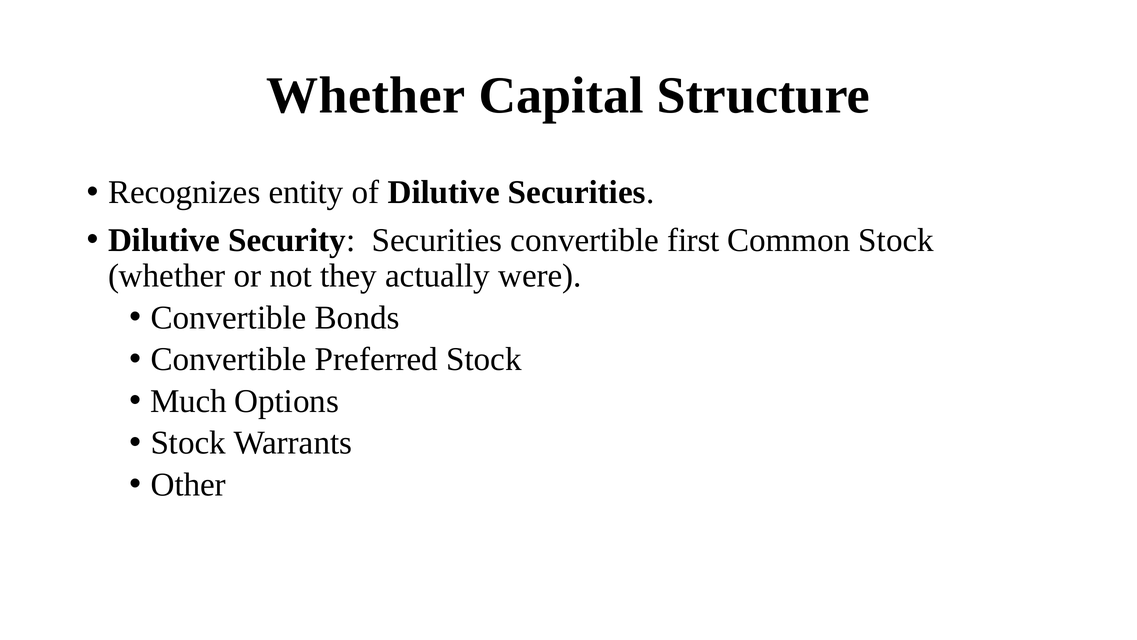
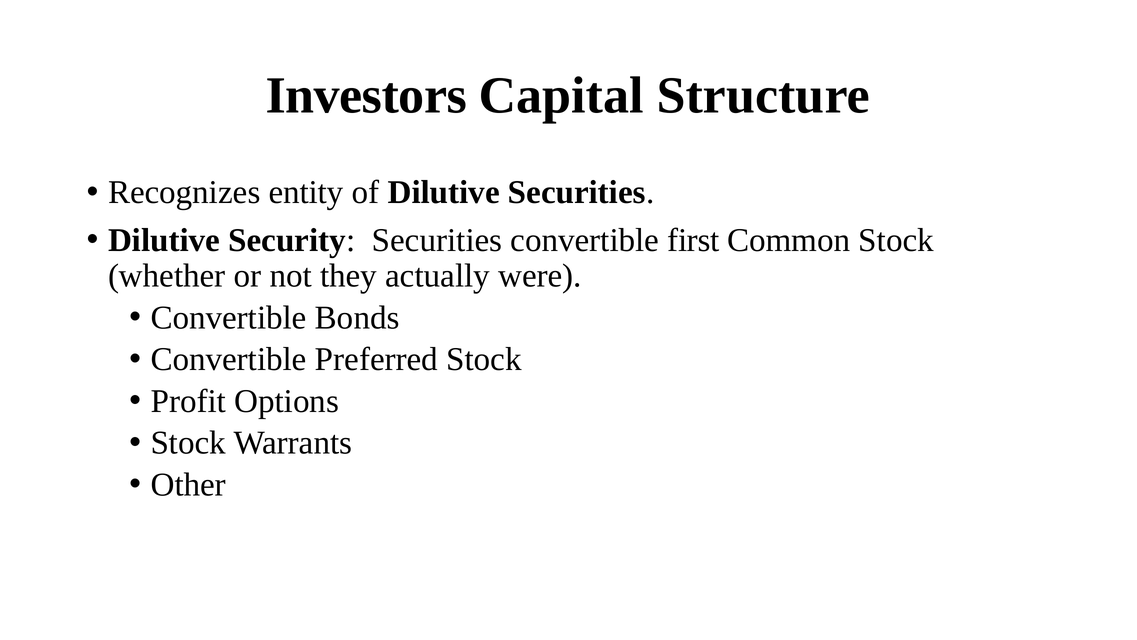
Whether: Whether -> Investors (366, 96)
Much: Much -> Profit (188, 401)
